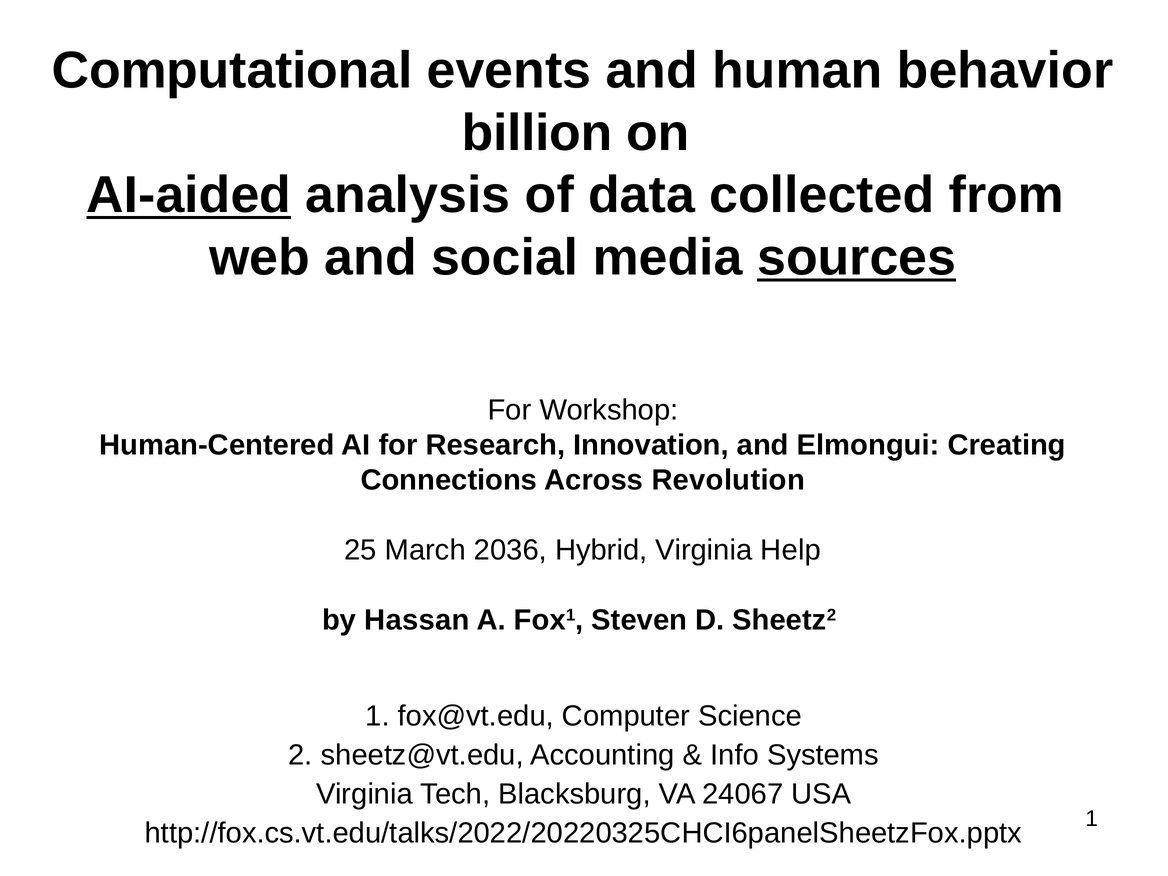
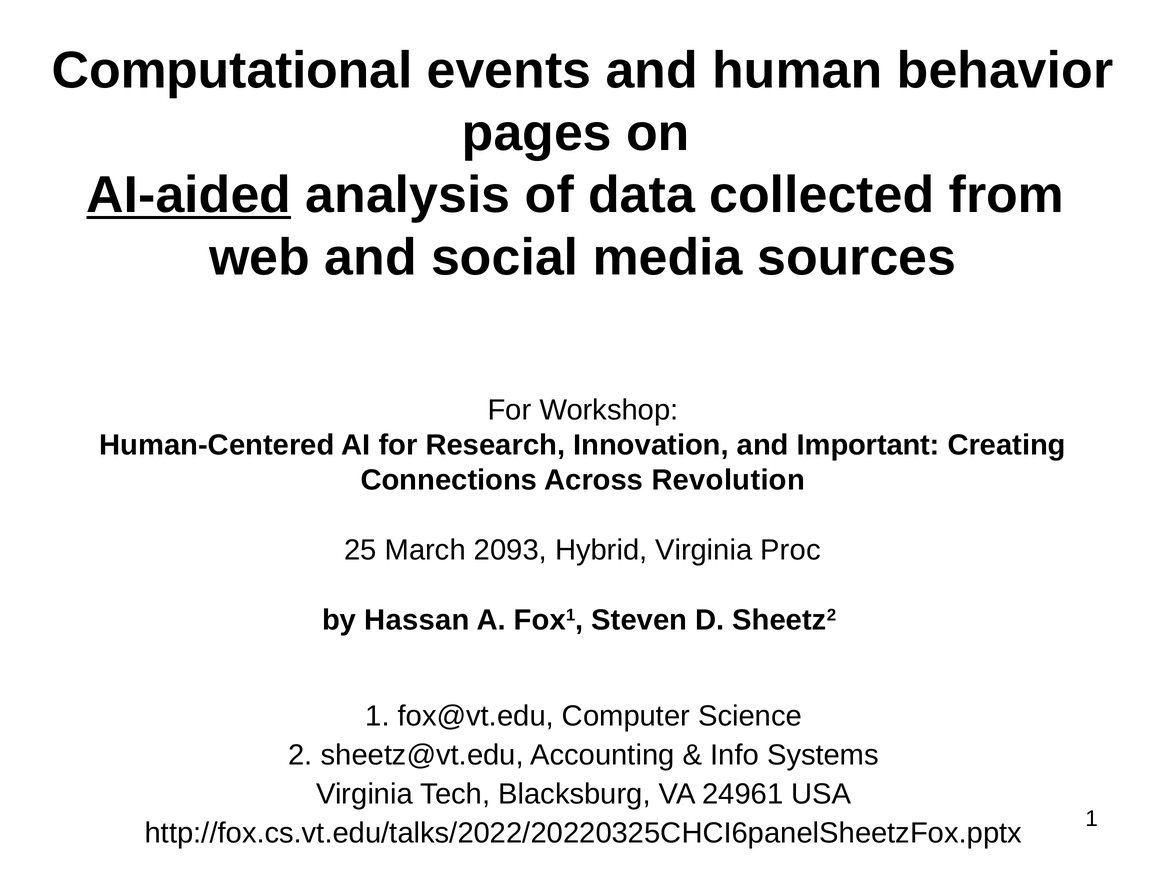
billion: billion -> pages (537, 133)
sources underline: present -> none (857, 258)
Elmongui: Elmongui -> Important (868, 445)
2036: 2036 -> 2093 (510, 550)
Help: Help -> Proc (791, 550)
24067: 24067 -> 24961 (743, 794)
